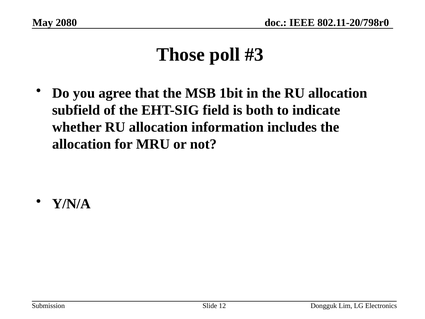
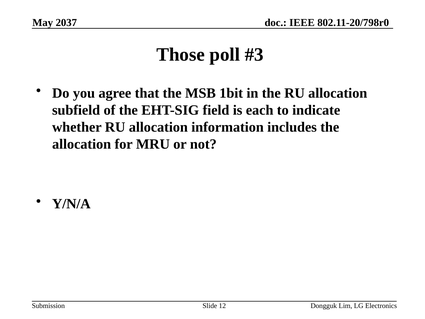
2080: 2080 -> 2037 (66, 23)
both: both -> each (260, 110)
